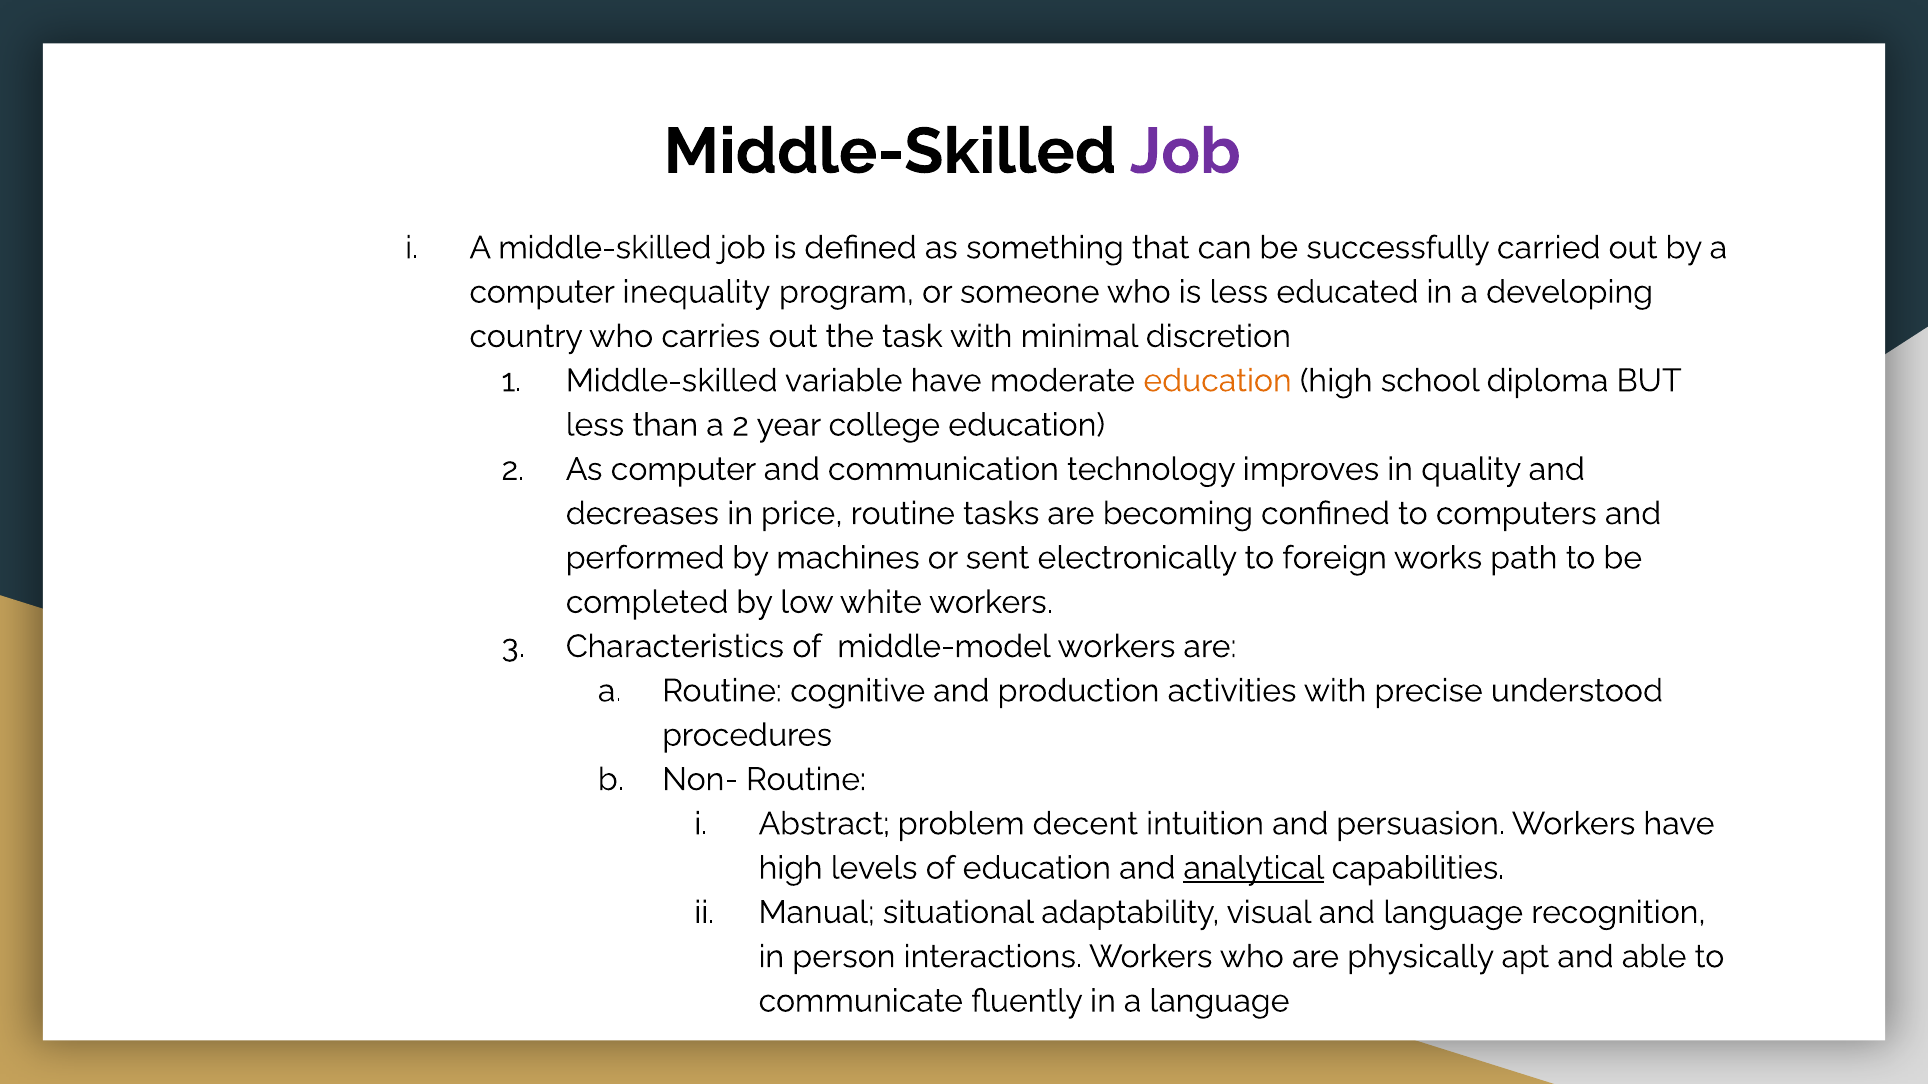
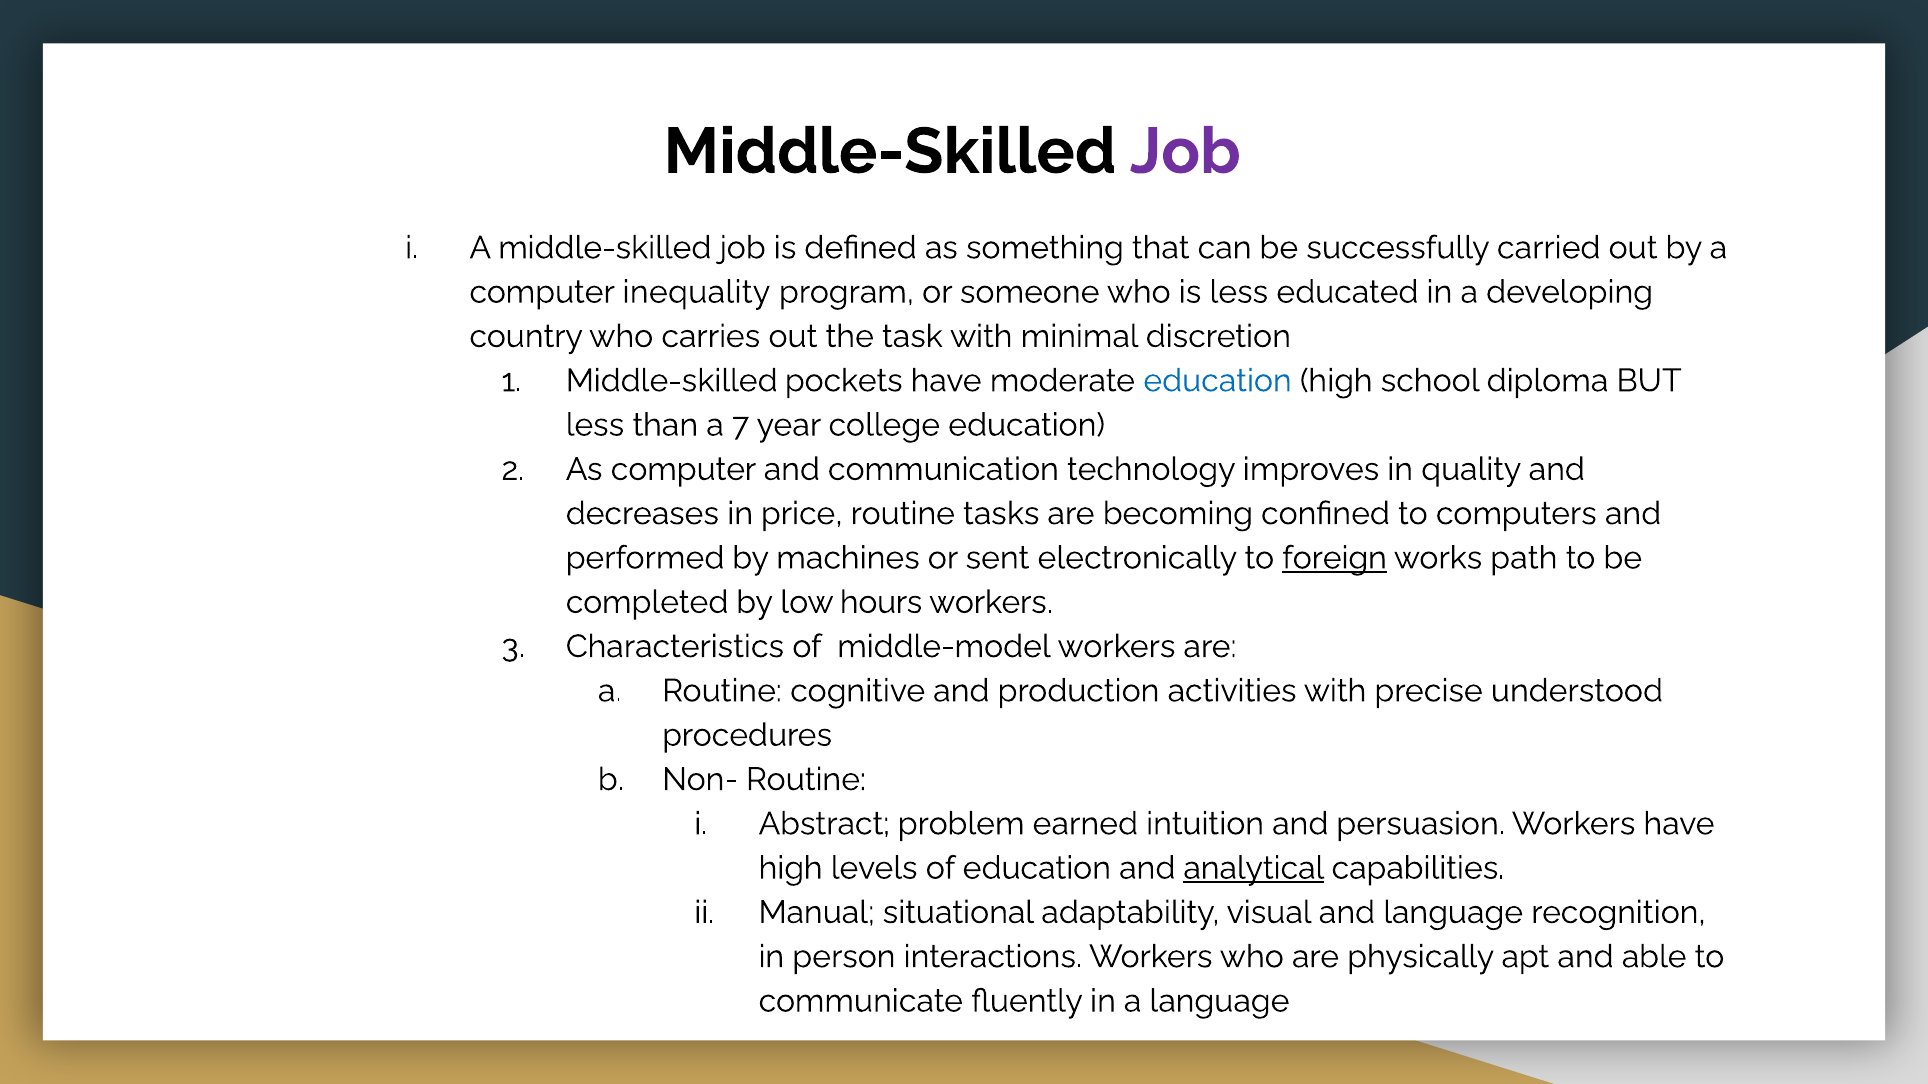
variable: variable -> pockets (844, 381)
education colour: orange -> blue (1218, 381)
a 2: 2 -> 7 (741, 425)
foreign underline: none -> present (1335, 558)
white: white -> hours (881, 602)
decent: decent -> earned (1085, 824)
